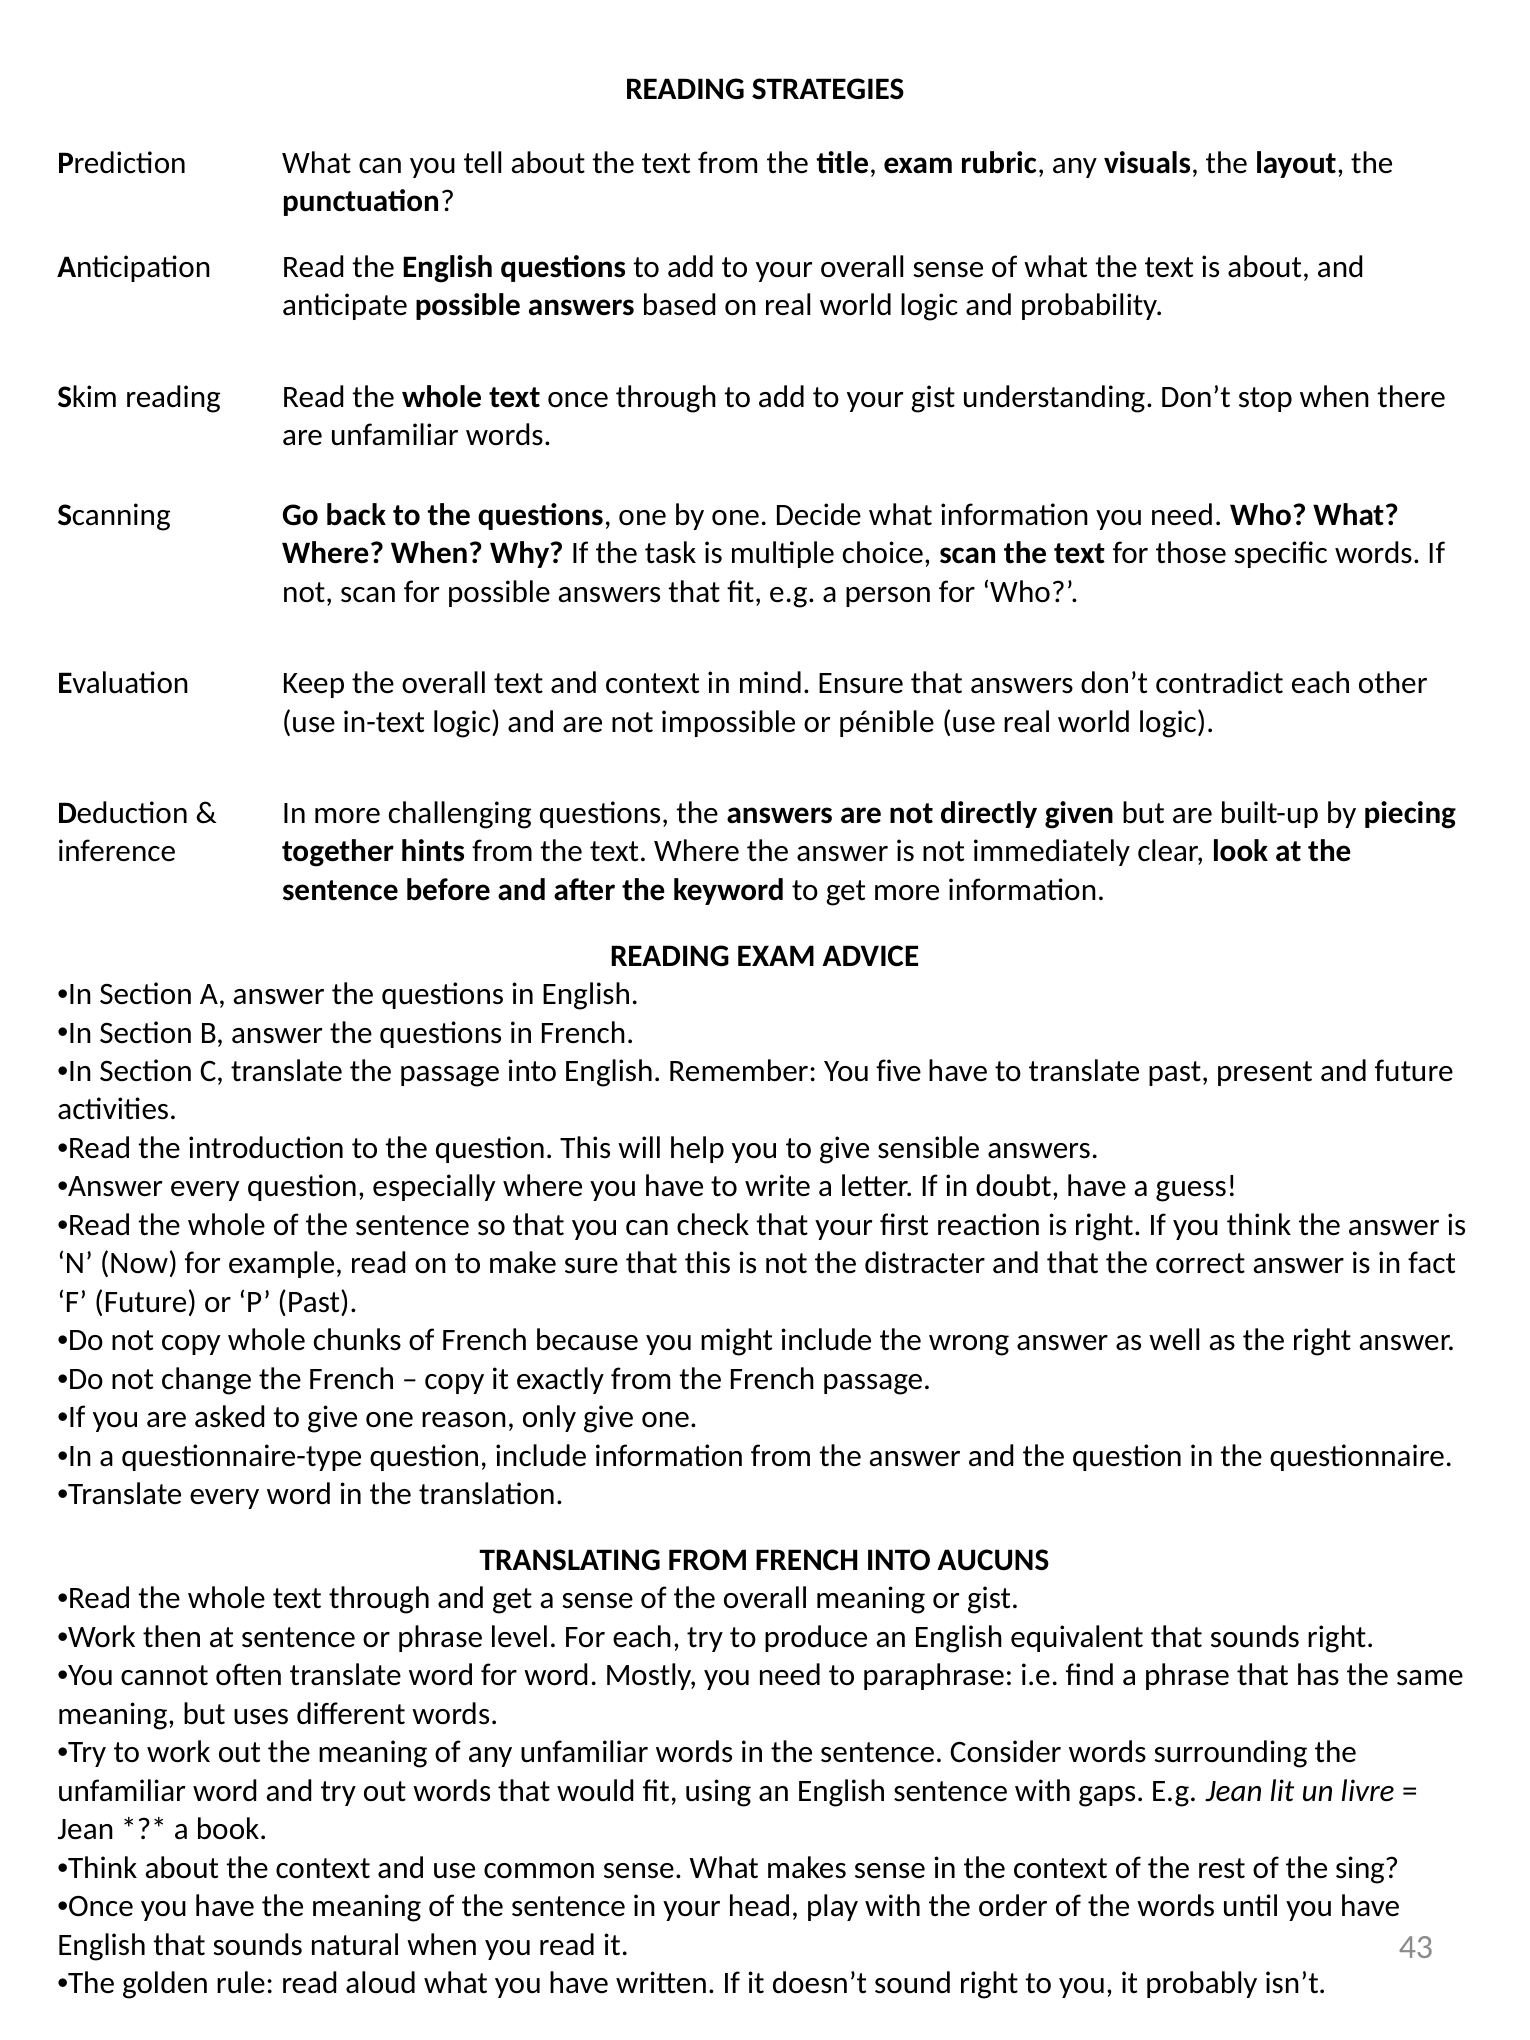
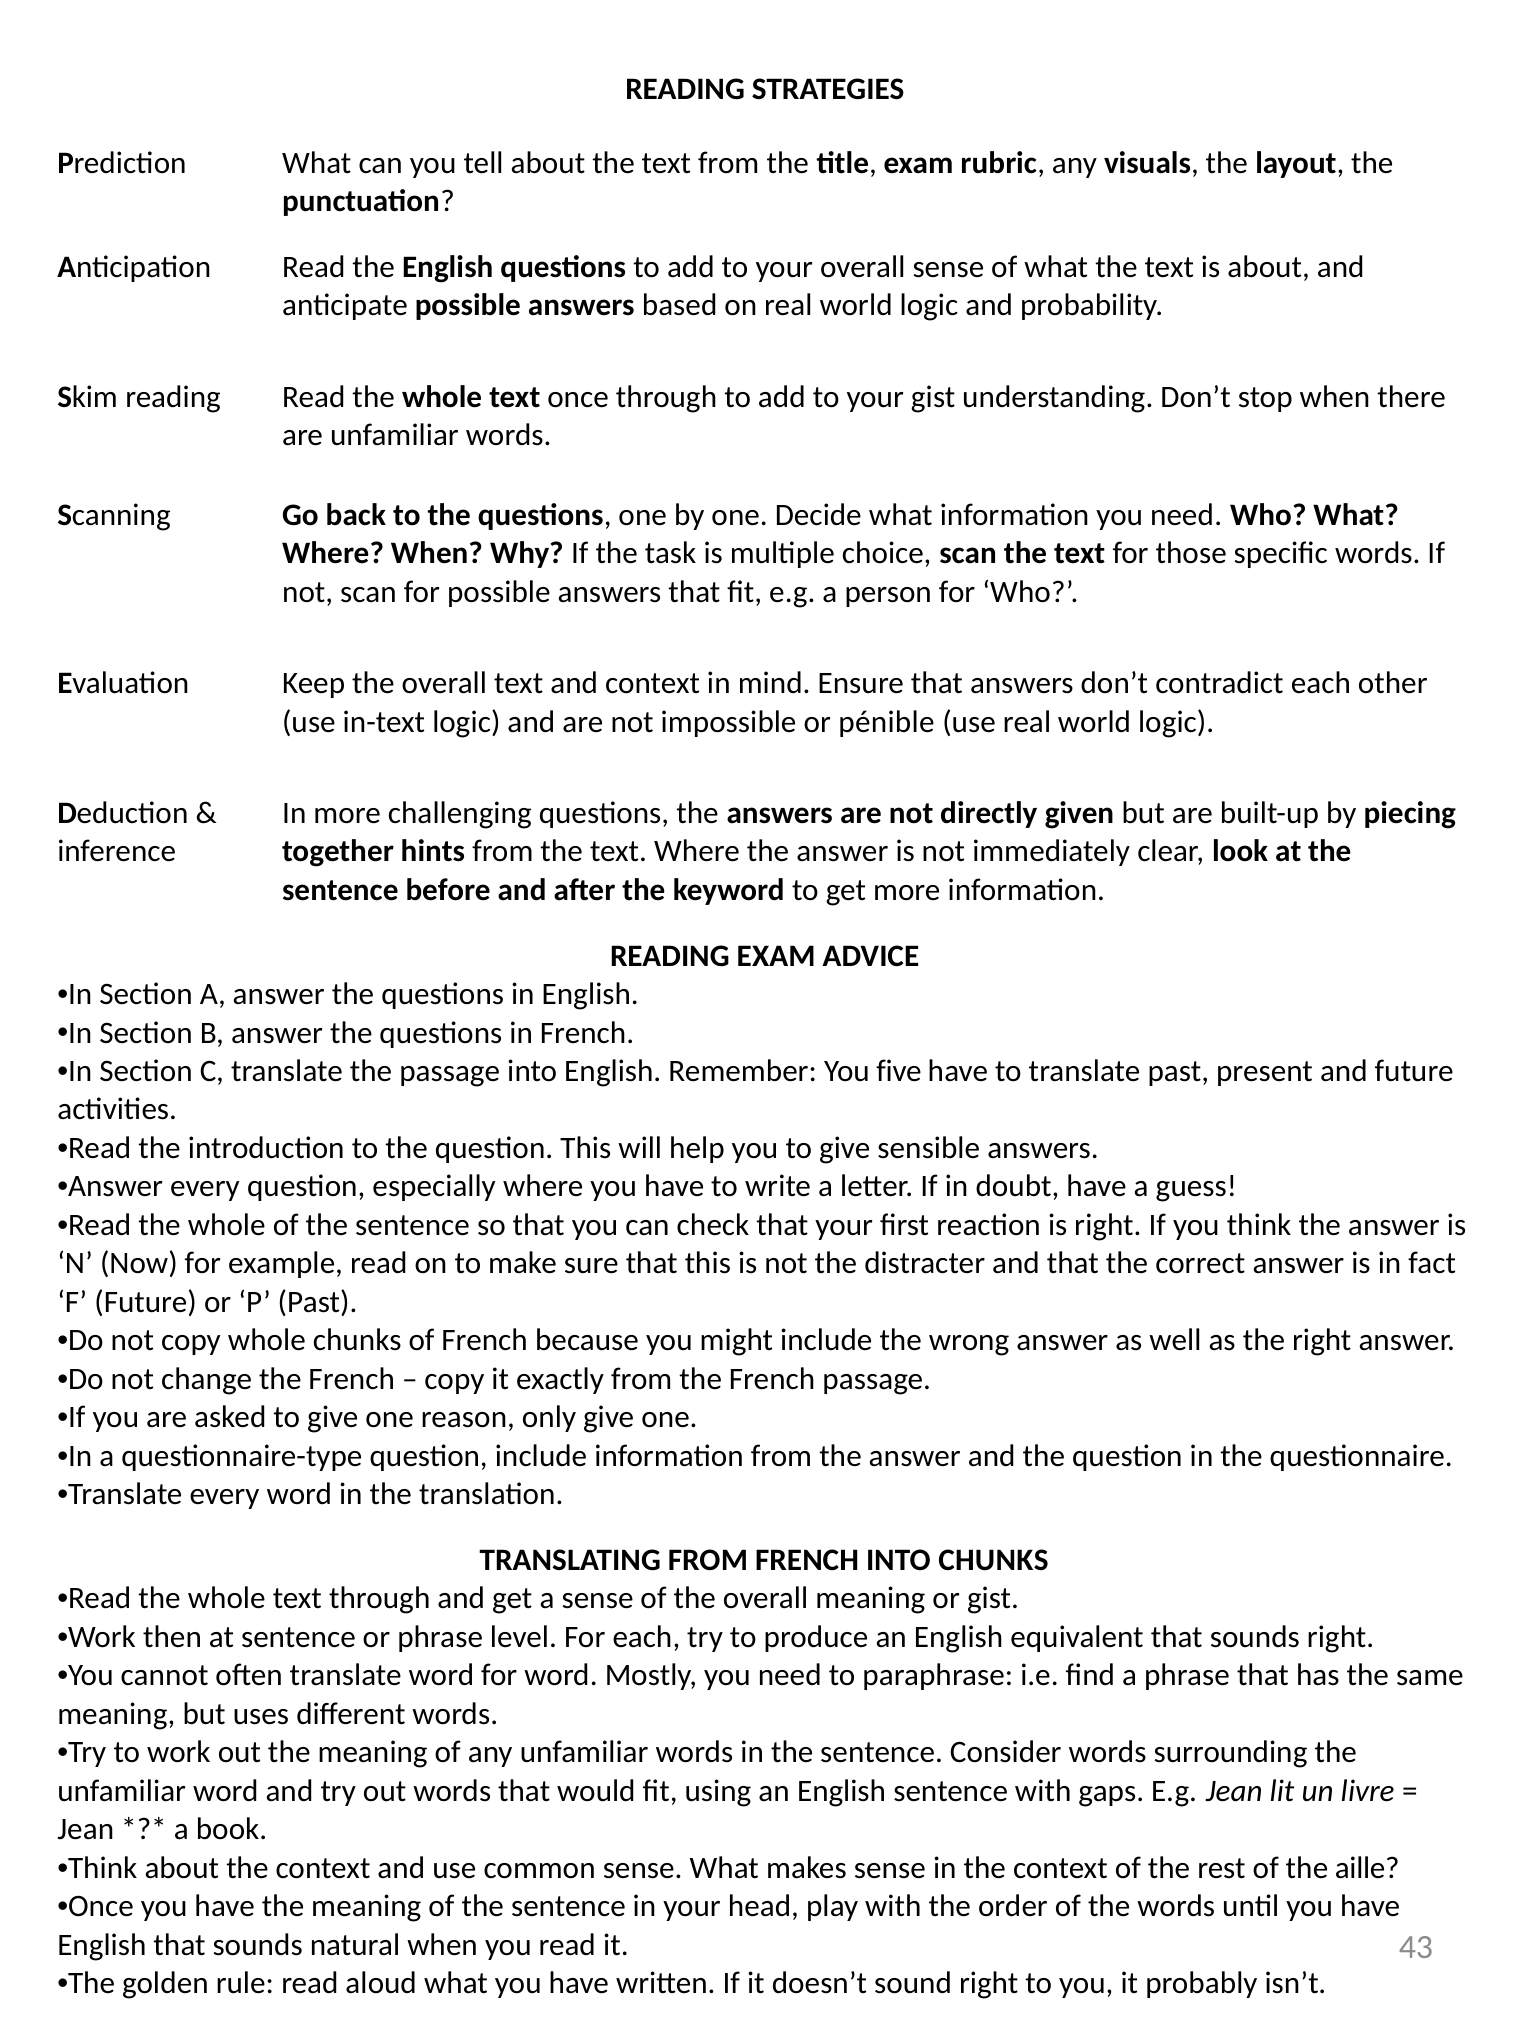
INTO AUCUNS: AUCUNS -> CHUNKS (993, 1560)
sing: sing -> aille (1367, 1868)
